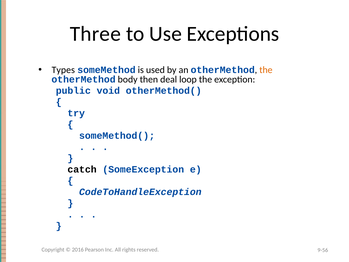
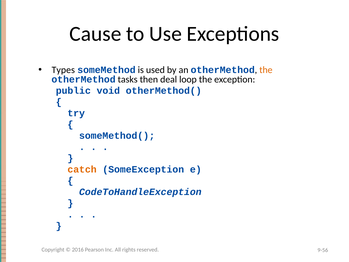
Three: Three -> Cause (95, 34)
body: body -> tasks (128, 79)
catch colour: black -> orange (82, 169)
